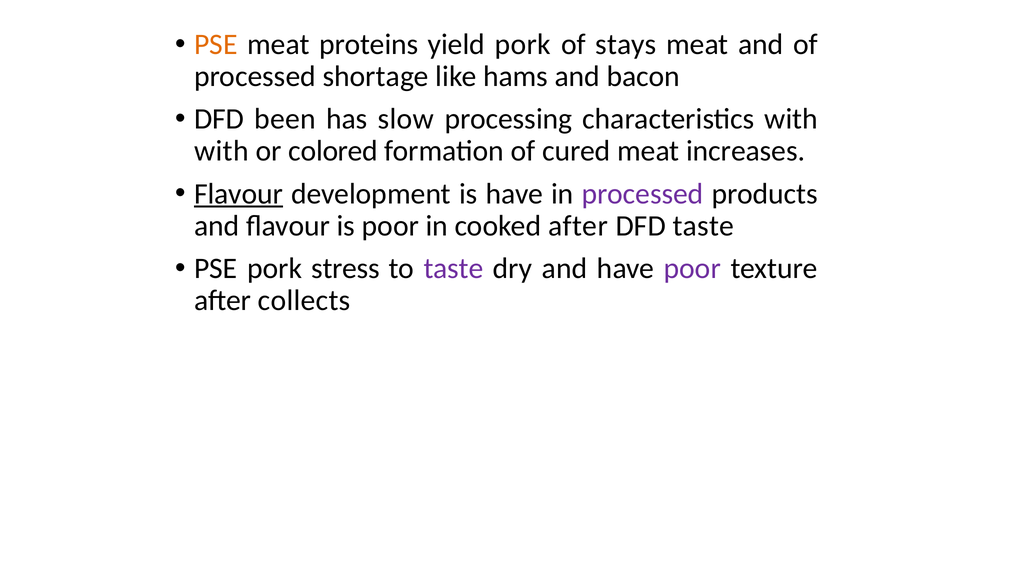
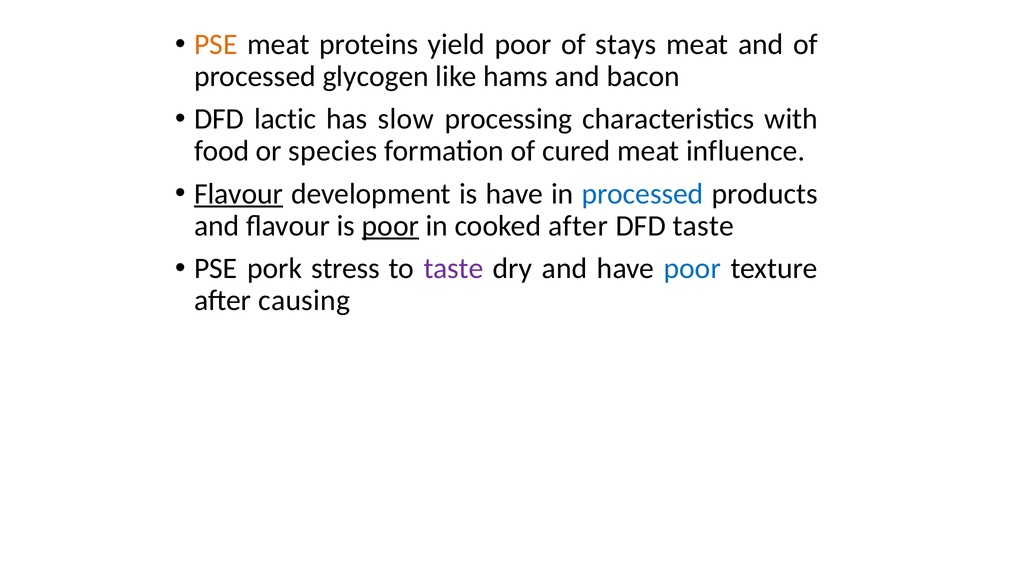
yield pork: pork -> poor (523, 44)
shortage: shortage -> glycogen (376, 76)
been: been -> lactic (285, 119)
with: with -> food (222, 151)
colored: colored -> species (333, 151)
increases: increases -> influence (746, 151)
processed colour: purple -> blue (643, 194)
poor underline: none -> present (390, 226)
poor colour: purple -> blue (692, 268)
collects: collects -> causing (304, 300)
